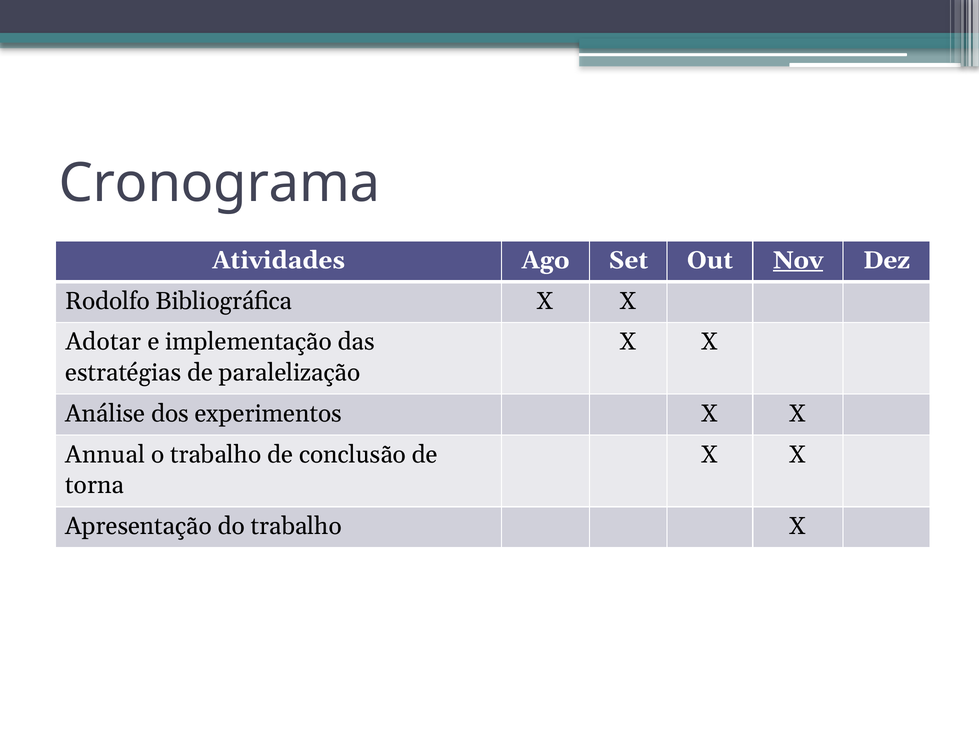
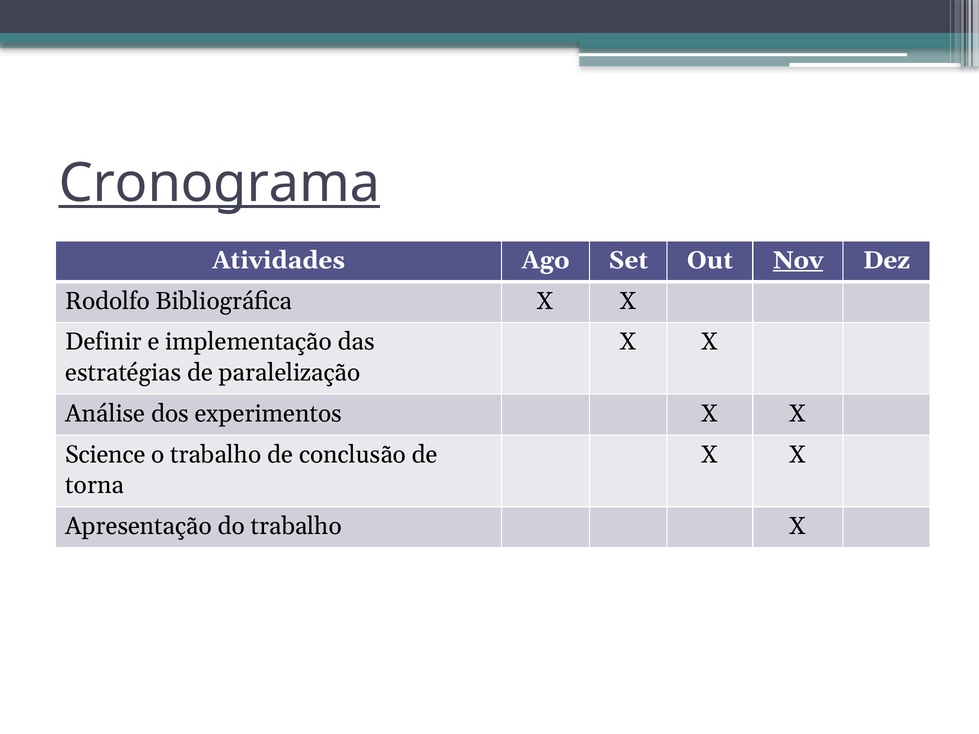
Cronograma underline: none -> present (219, 183)
Adotar: Adotar -> Definir (104, 342)
Annual: Annual -> Science (105, 455)
